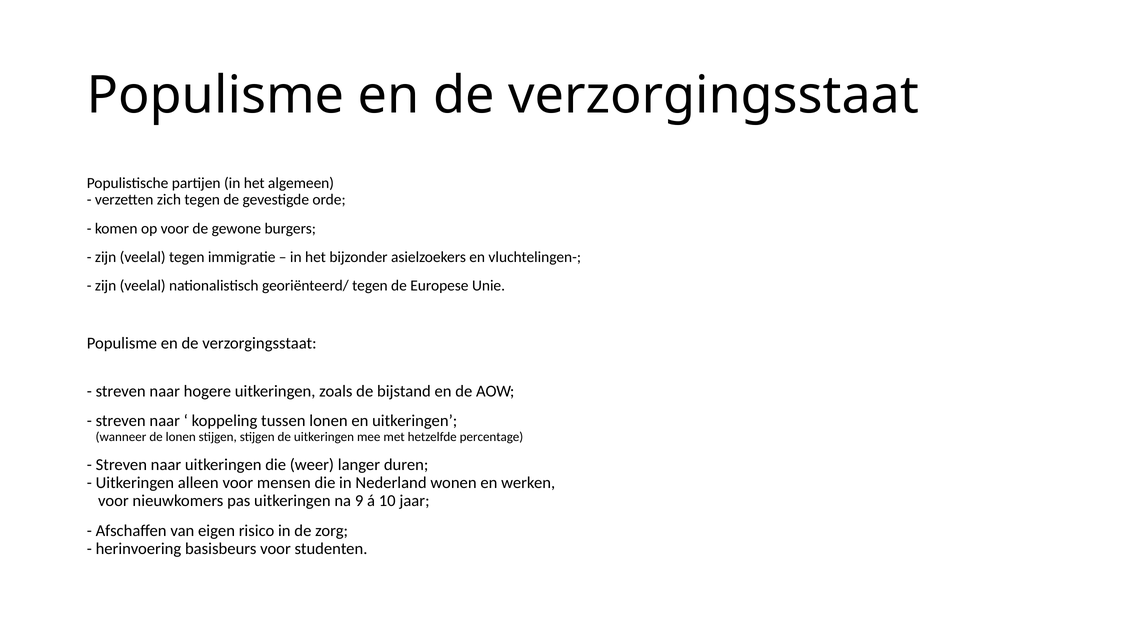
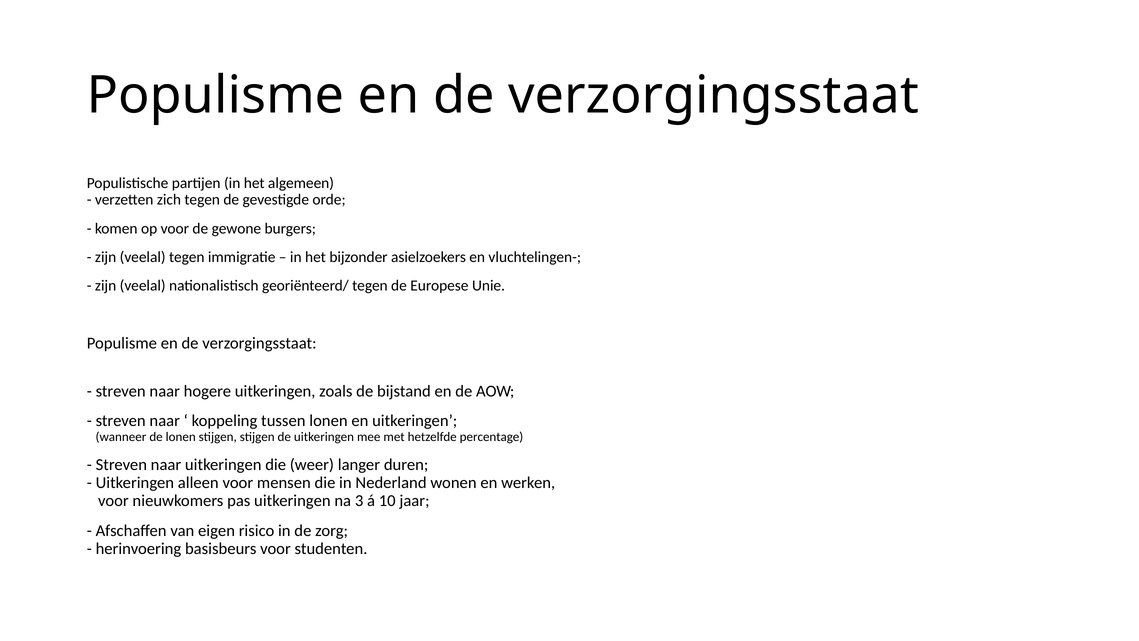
9: 9 -> 3 (359, 501)
